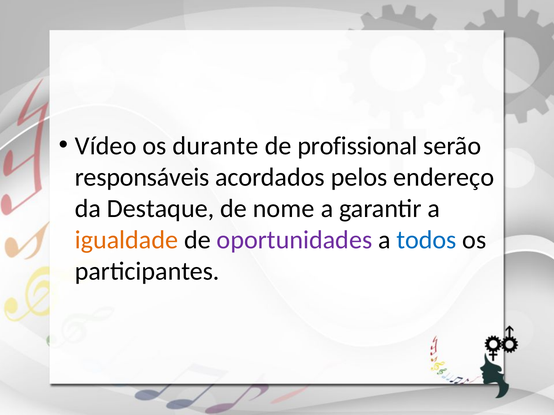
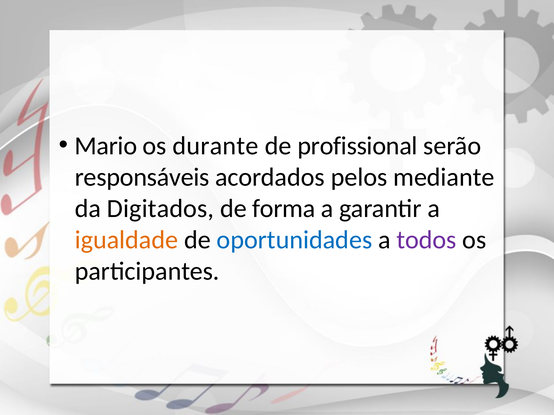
Vídeo: Vídeo -> Mario (106, 146)
endereço: endereço -> mediante (444, 177)
Destaque: Destaque -> Digitados (160, 209)
nome: nome -> forma (284, 209)
oportunidades colour: purple -> blue (294, 240)
todos colour: blue -> purple (426, 240)
